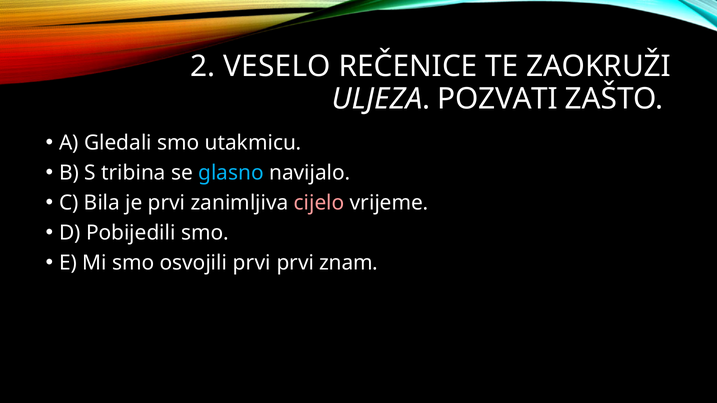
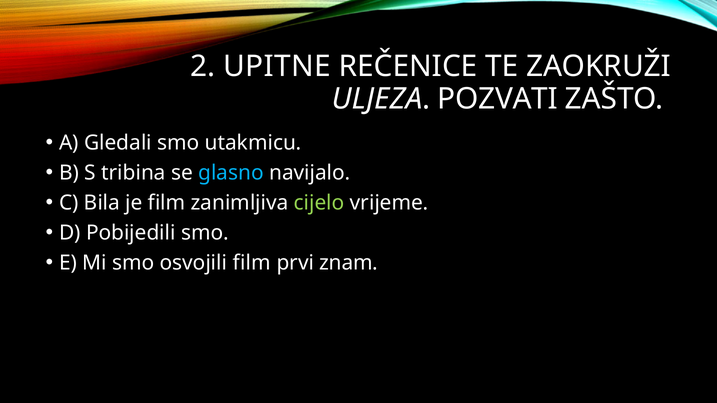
VESELO: VESELO -> UPITNE (277, 67)
je prvi: prvi -> film (167, 203)
cijelo colour: pink -> light green (319, 203)
osvojili prvi: prvi -> film (252, 263)
